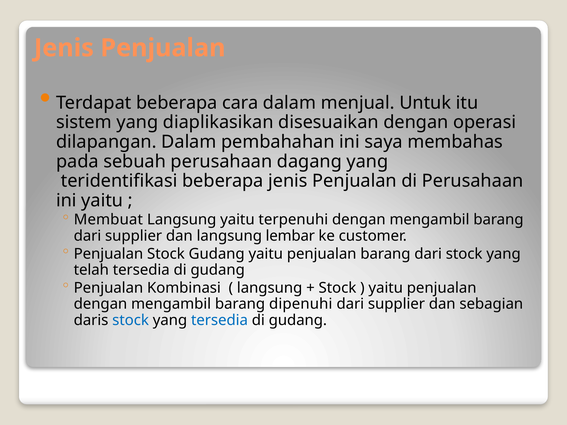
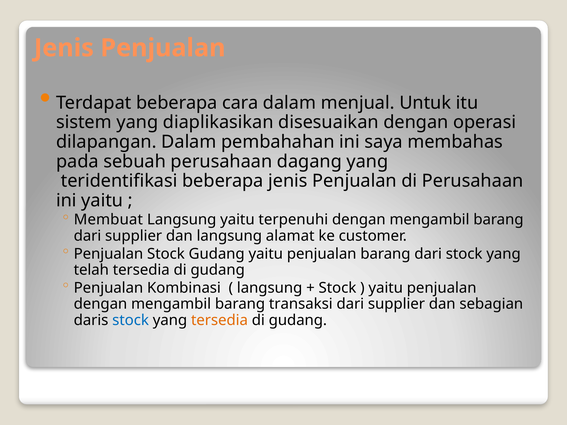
lembar: lembar -> alamat (290, 236)
dipenuhi: dipenuhi -> transaksi (301, 304)
tersedia colour: blue -> orange (219, 320)
